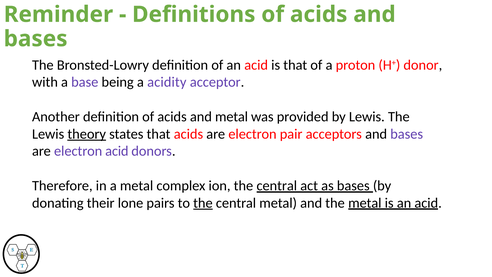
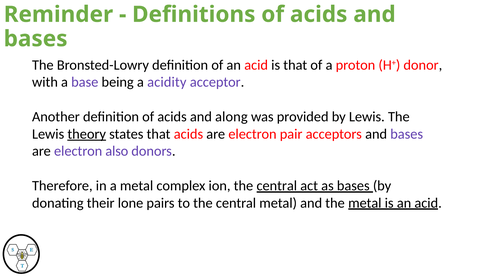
and metal: metal -> along (231, 117)
electron acid: acid -> also (117, 151)
the underline: present -> none (203, 203)
